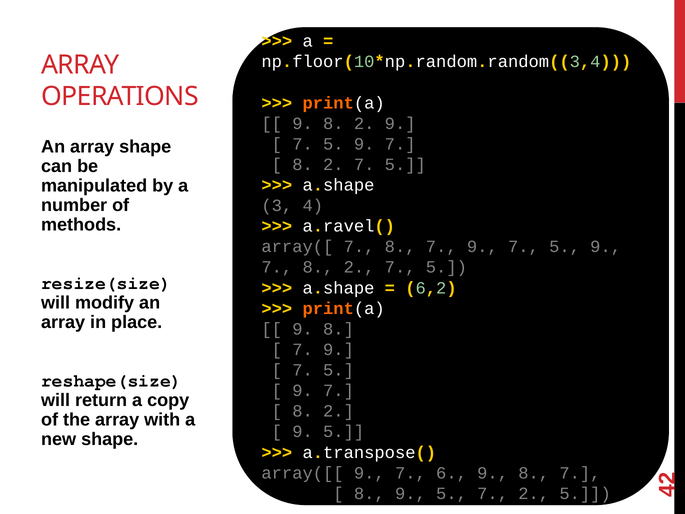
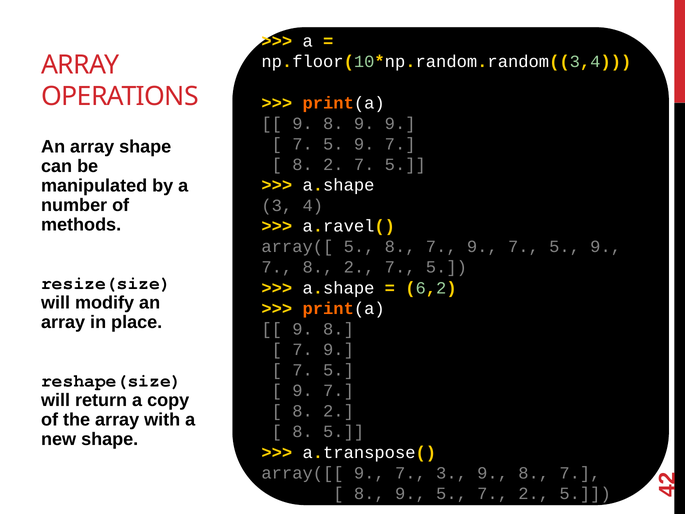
9 8 2: 2 -> 9 (364, 123)
array([ 7: 7 -> 5 (359, 247)
9: 9 -> 8 (303, 432)
7 6: 6 -> 3 (452, 473)
